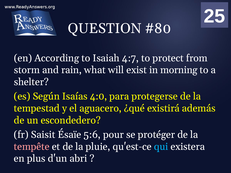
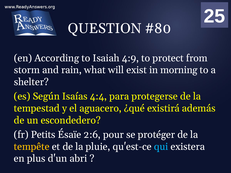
4:7: 4:7 -> 4:9 (130, 58)
4:0: 4:0 -> 4:4 (98, 97)
Saisit: Saisit -> Petits (43, 135)
5:6: 5:6 -> 2:6 (92, 135)
tempête colour: pink -> yellow (32, 147)
